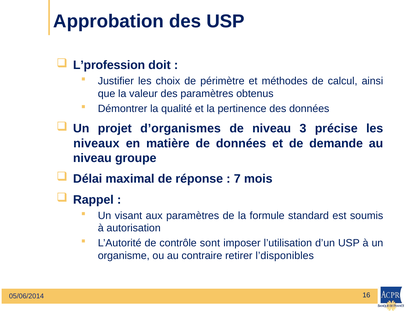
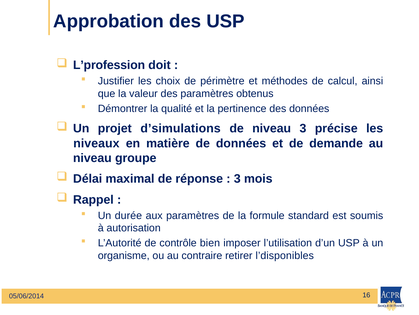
d’organismes: d’organismes -> d’simulations (181, 128)
7: 7 -> 3 (237, 178)
visant: visant -> durée (128, 215)
sont: sont -> bien (210, 243)
